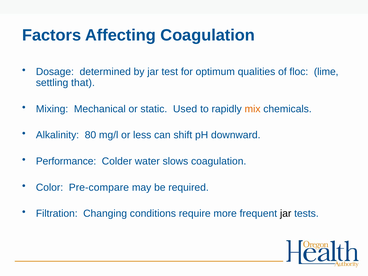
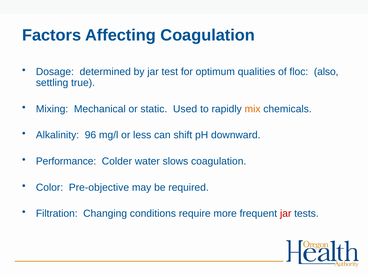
lime: lime -> also (326, 72)
that: that -> true (83, 83)
80: 80 -> 96 (90, 135)
Pre-compare: Pre-compare -> Pre-objective (99, 187)
jar colour: black -> red (286, 214)
